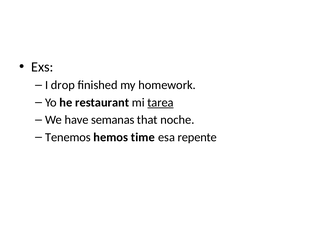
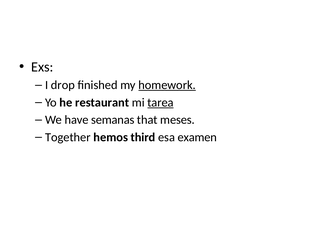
homework underline: none -> present (167, 85)
noche: noche -> meses (177, 120)
Tenemos: Tenemos -> Together (68, 137)
time: time -> third (143, 137)
repente: repente -> examen (197, 137)
